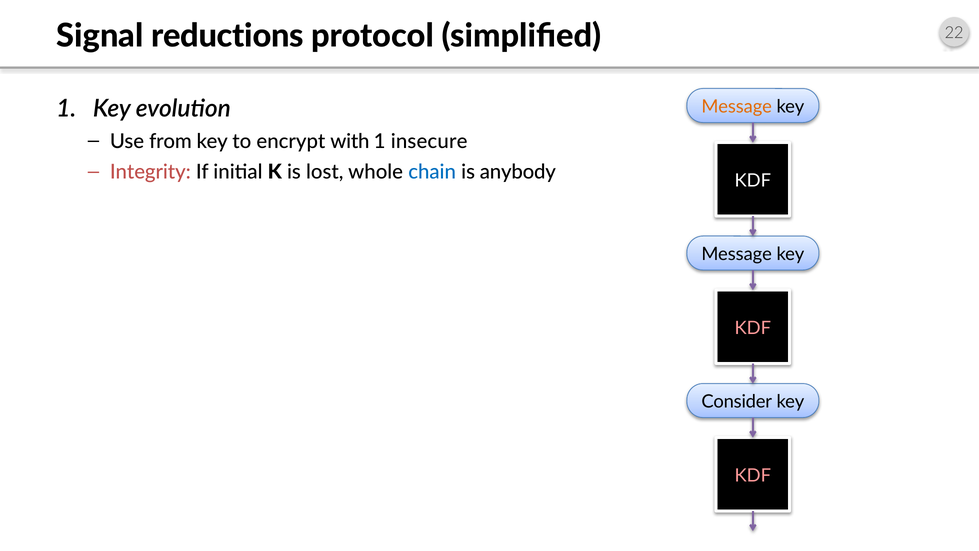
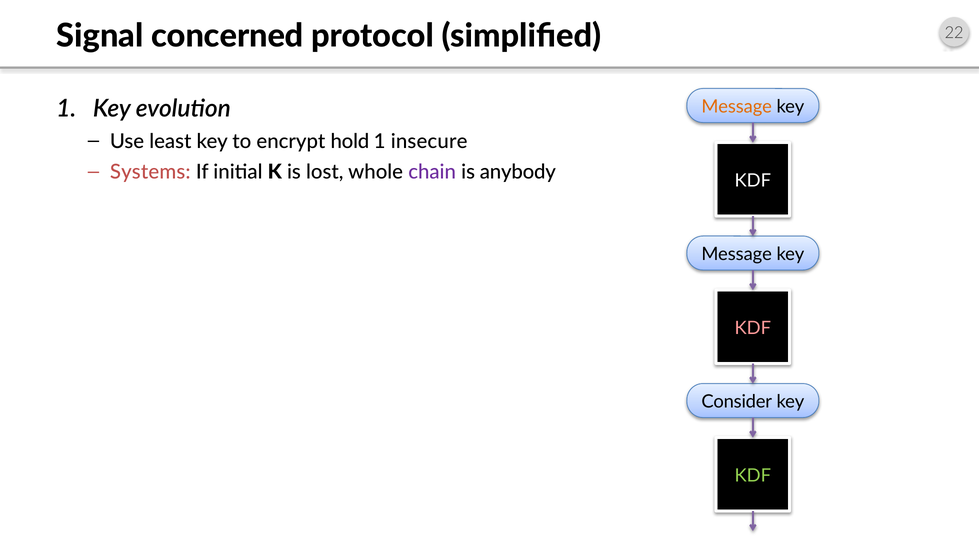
reductions: reductions -> concerned (227, 36)
from: from -> least (170, 141)
with: with -> hold (350, 141)
Integrity: Integrity -> Systems (150, 172)
chain colour: blue -> purple (432, 172)
KDF colour: pink -> light green (753, 475)
